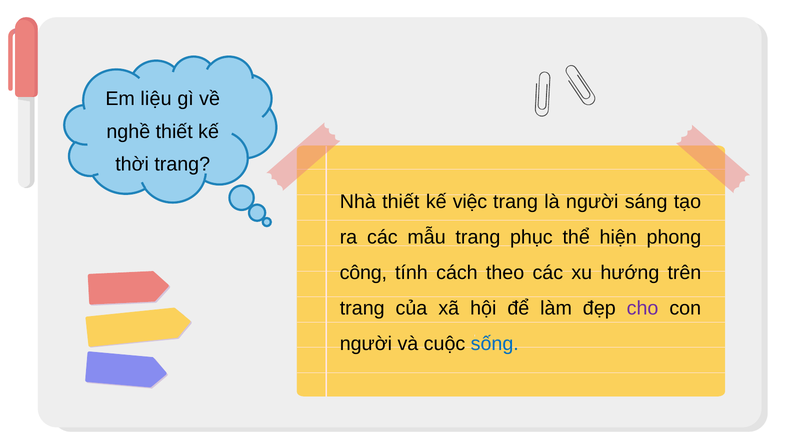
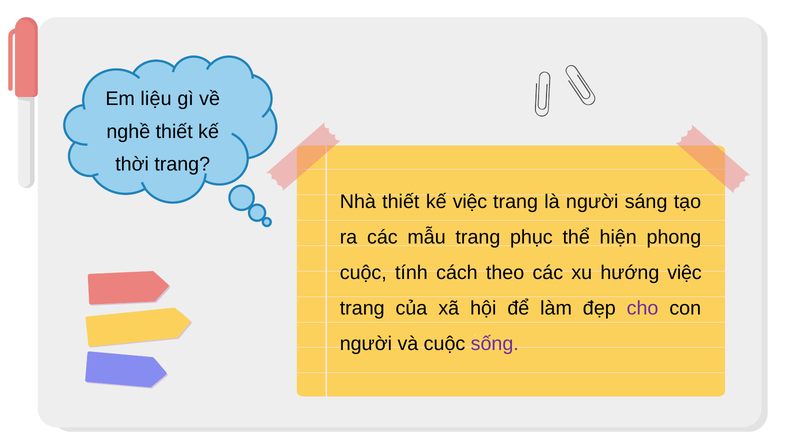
công: công -> cuộc (363, 273)
hướng trên: trên -> việc (685, 273)
sống colour: blue -> purple (495, 343)
